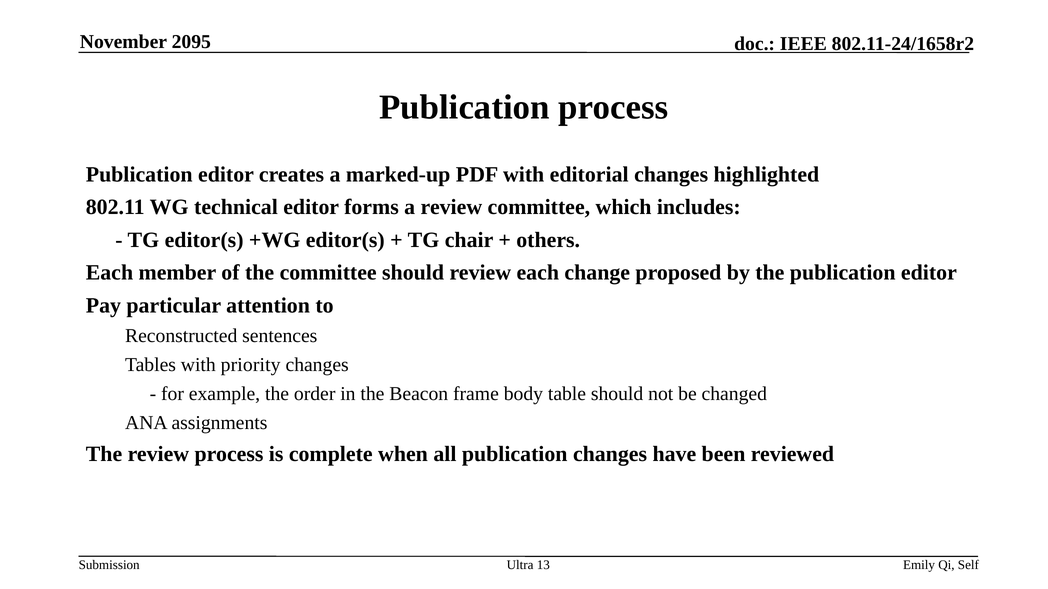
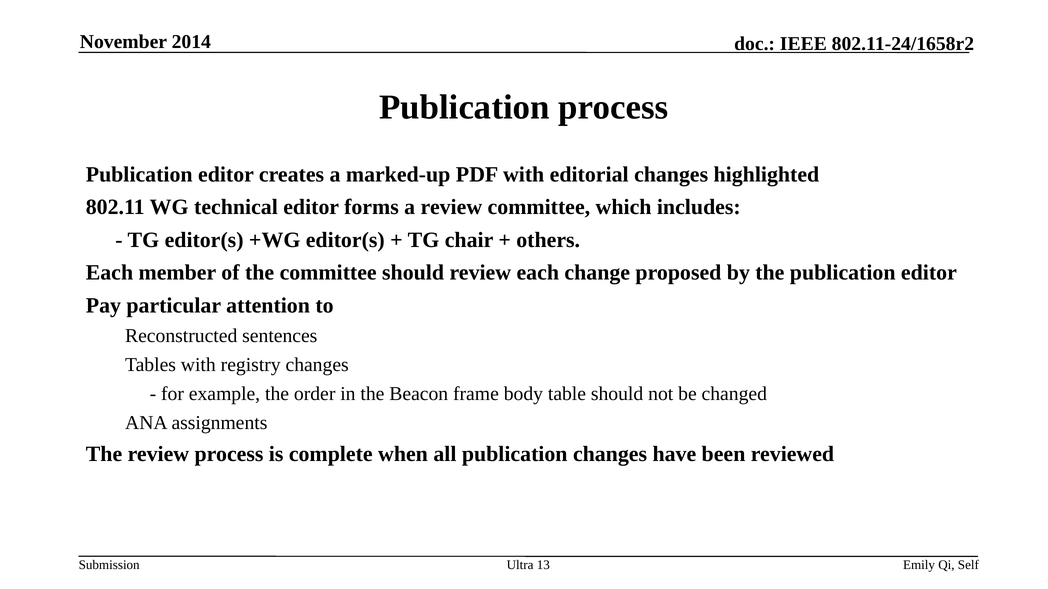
2095: 2095 -> 2014 (191, 42)
priority: priority -> registry (251, 365)
